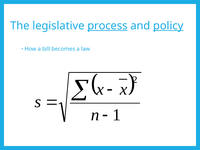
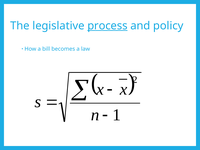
policy underline: present -> none (168, 26)
